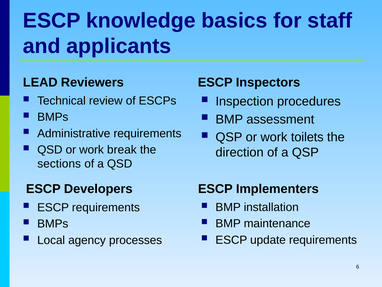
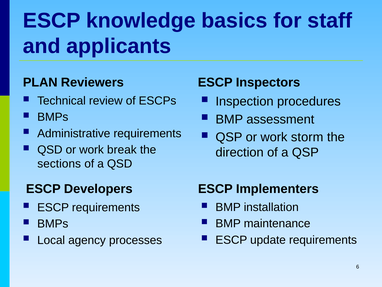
LEAD: LEAD -> PLAN (40, 82)
toilets: toilets -> storm (307, 137)
